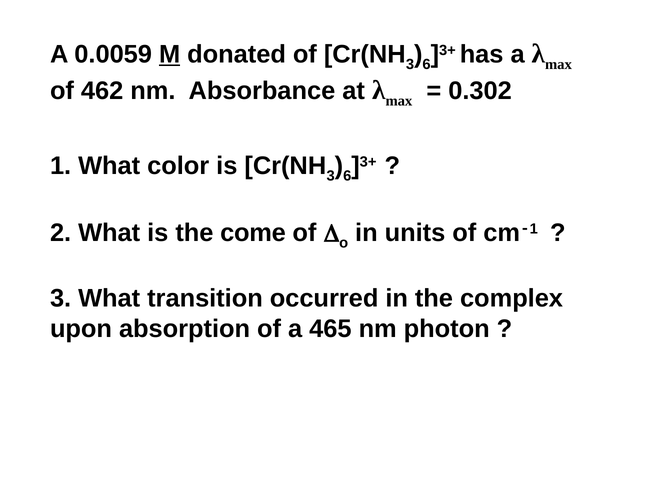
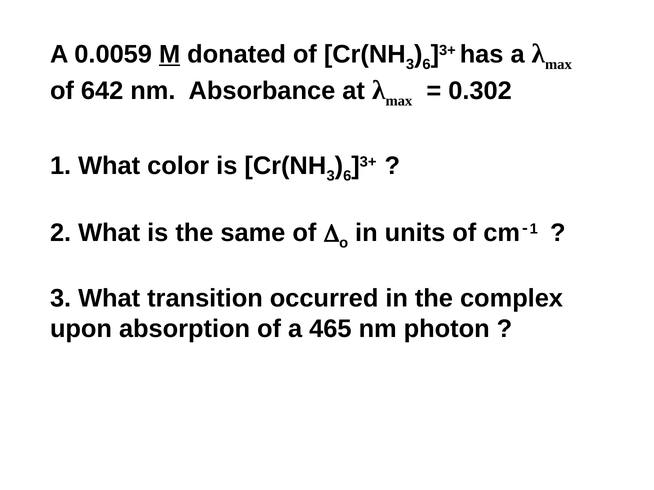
462: 462 -> 642 (102, 91)
come: come -> same (253, 233)
